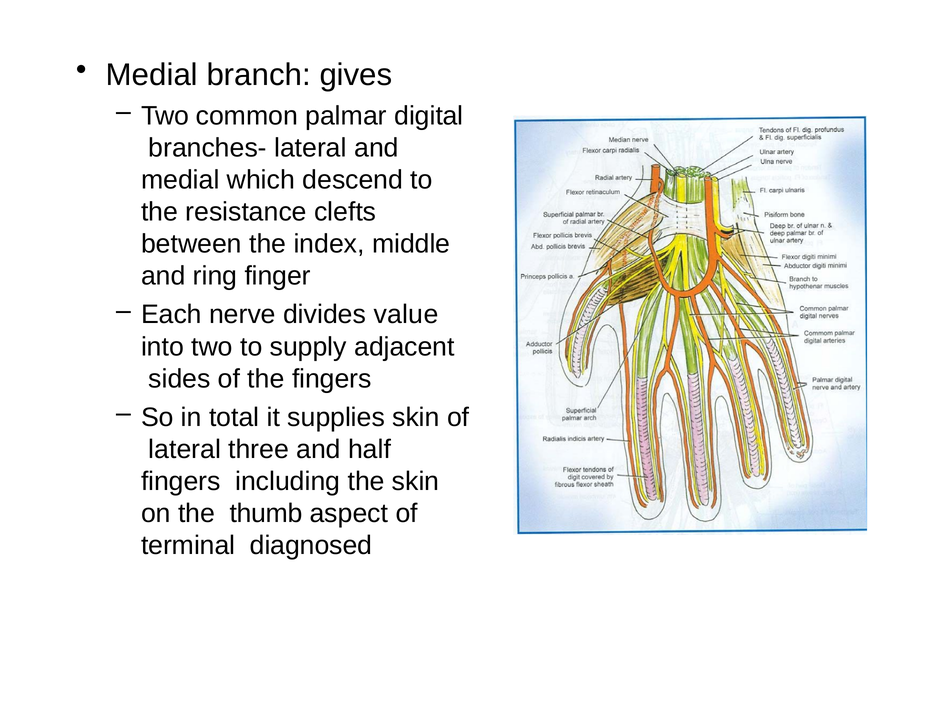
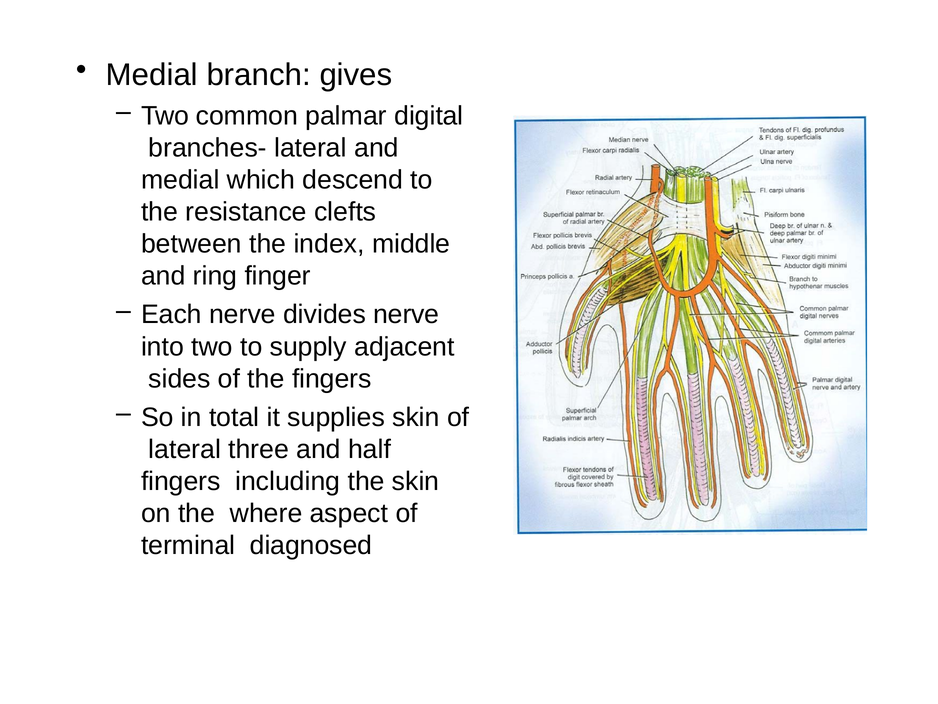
divides value: value -> nerve (406, 314)
thumb: thumb -> where (266, 513)
